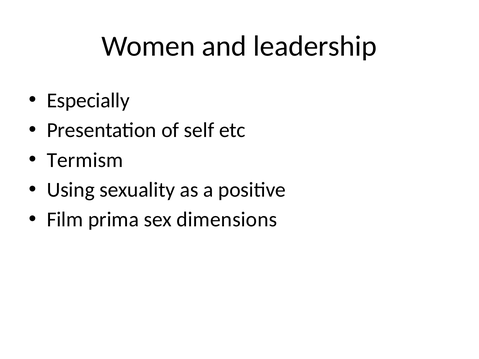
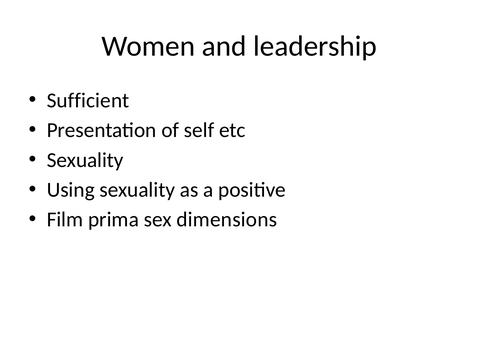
Especially: Especially -> Sufficient (88, 100)
Termism: Termism -> Sexuality (85, 160)
